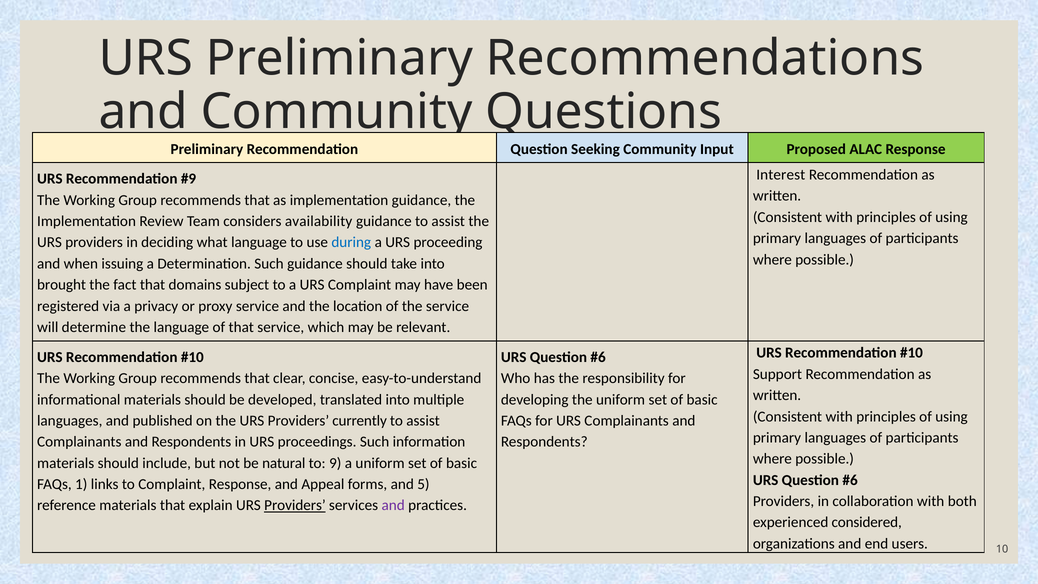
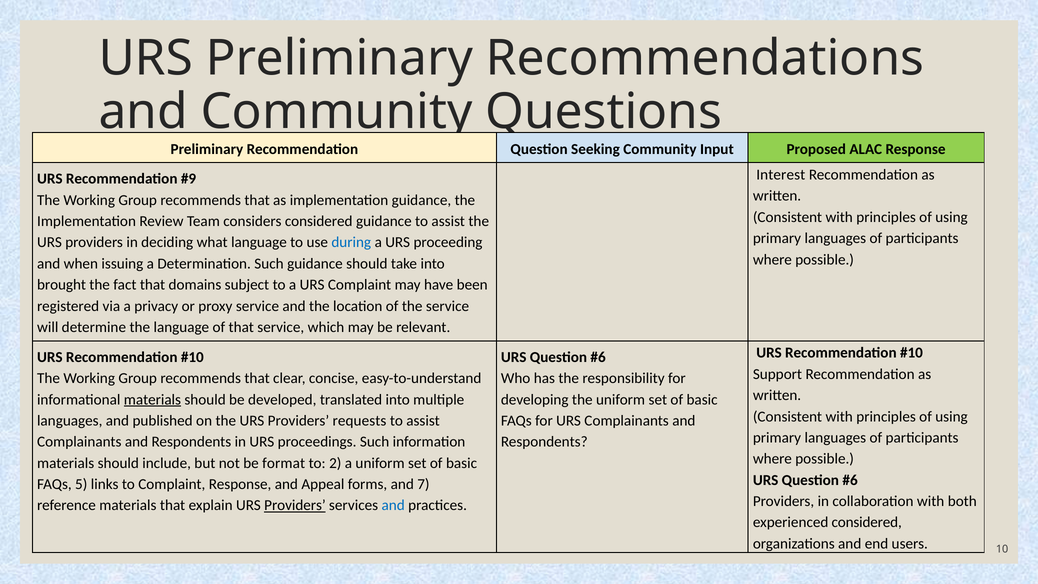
considers availability: availability -> considered (319, 221)
materials underline: none -> present (152, 399)
currently: currently -> requests (359, 421)
natural: natural -> format (284, 463)
9: 9 -> 2 (335, 463)
1: 1 -> 5 (81, 484)
5: 5 -> 7 (423, 484)
and colour: purple -> blue (393, 505)
